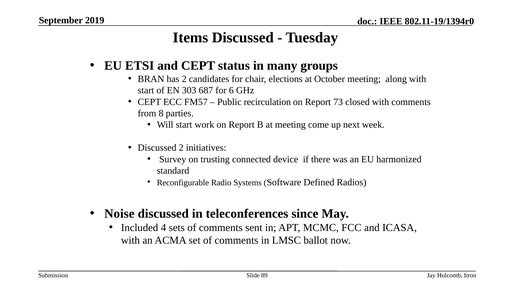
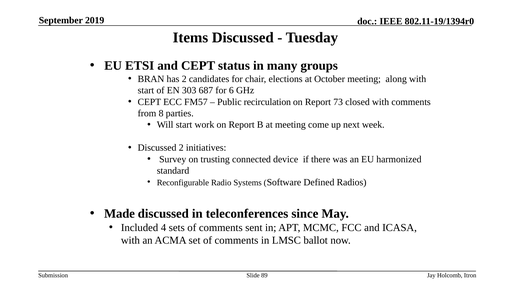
Noise: Noise -> Made (120, 214)
